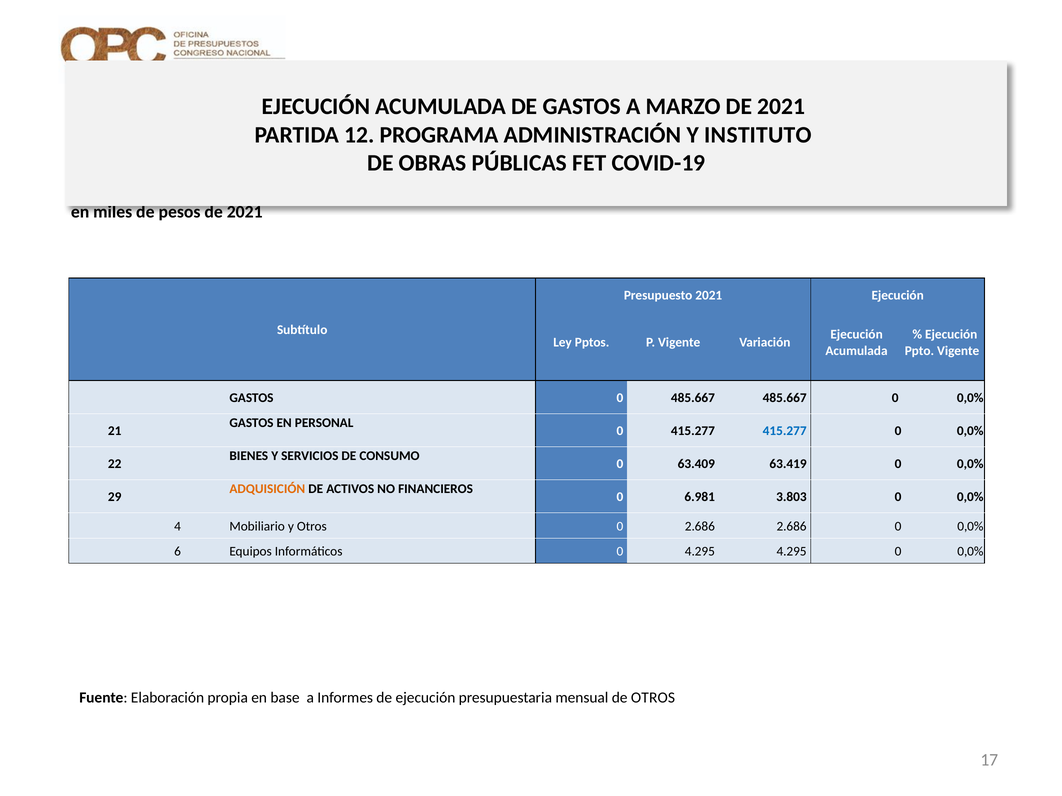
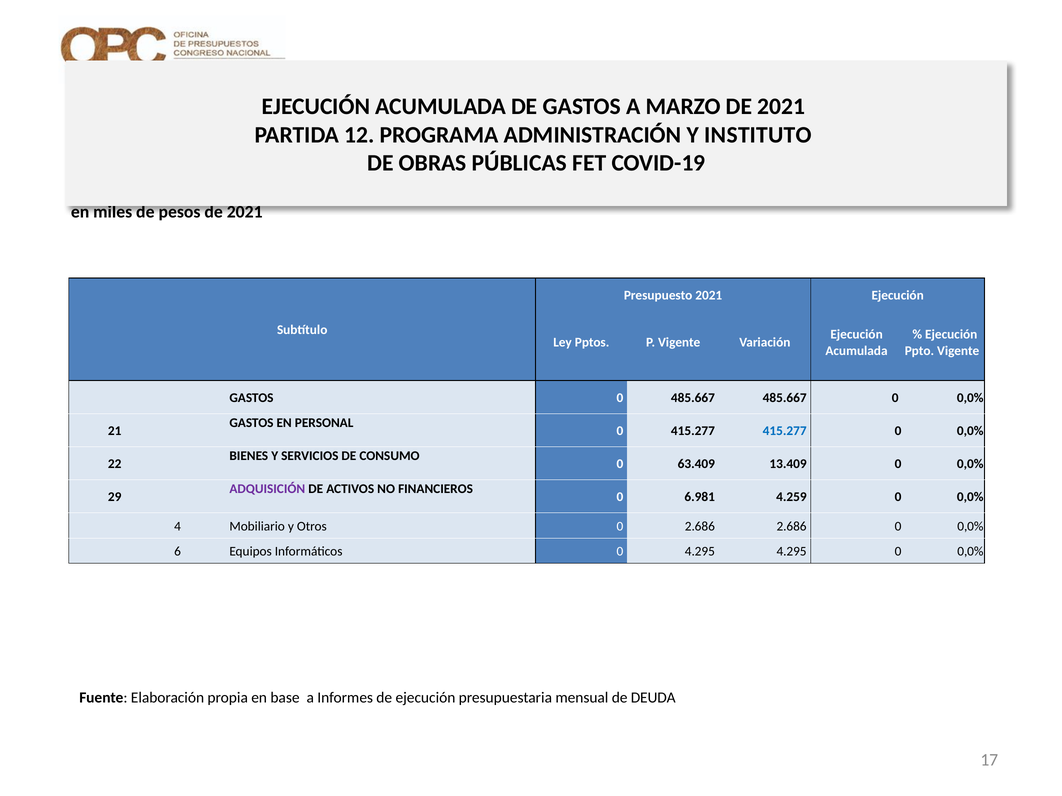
63.419: 63.419 -> 13.409 (788, 464)
ADQUISICIÓN colour: orange -> purple (267, 489)
3.803: 3.803 -> 4.259 (791, 497)
de OTROS: OTROS -> DEUDA (653, 698)
